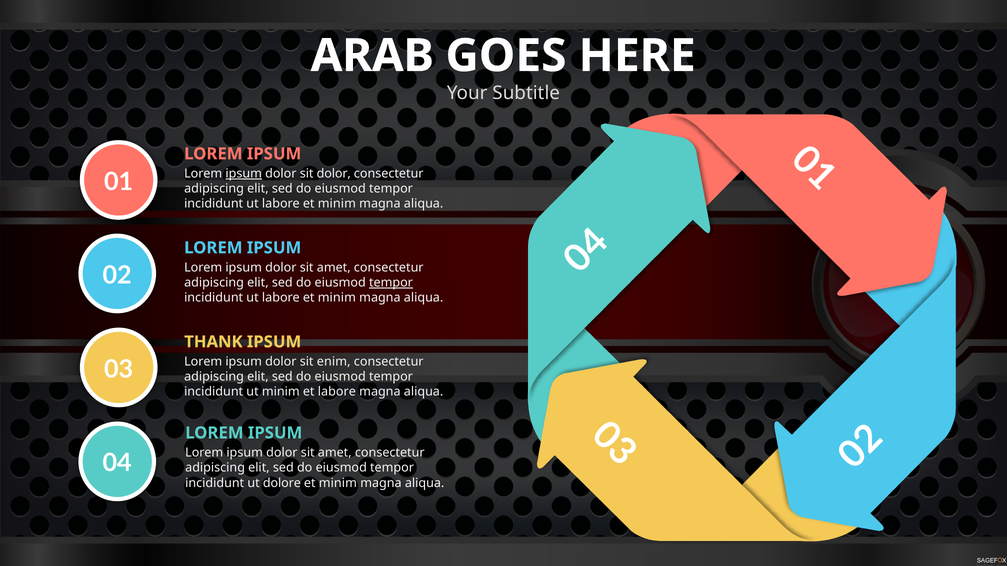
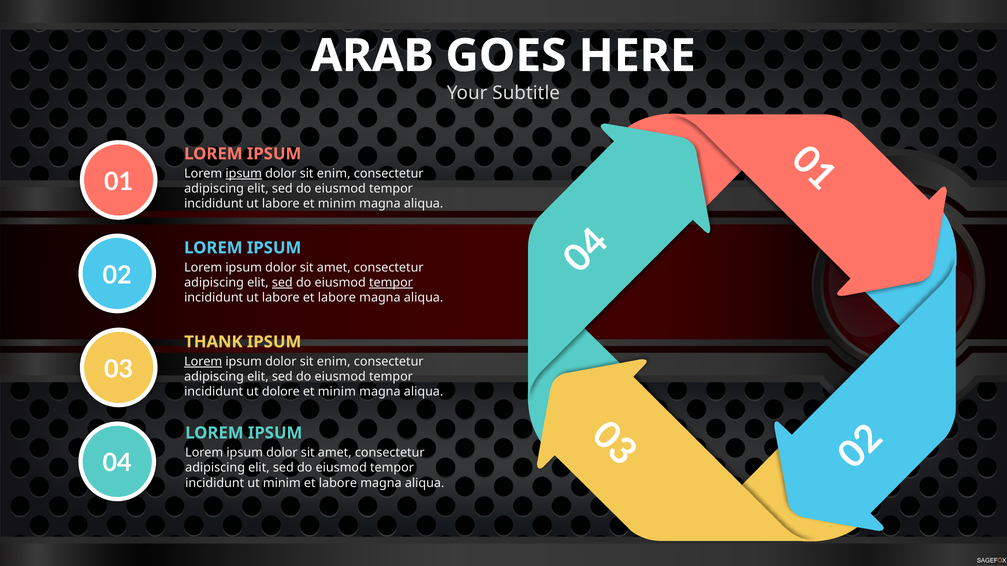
dolor: dolor -> enim (334, 174)
sed underline: none -> present (282, 283)
minim: minim -> labore (337, 298)
Lorem underline: none -> present (203, 362)
ut minim: minim -> dolore (281, 392)
labore: labore -> minim (337, 392)
ut dolore: dolore -> minim (282, 483)
minim: minim -> labore (338, 483)
